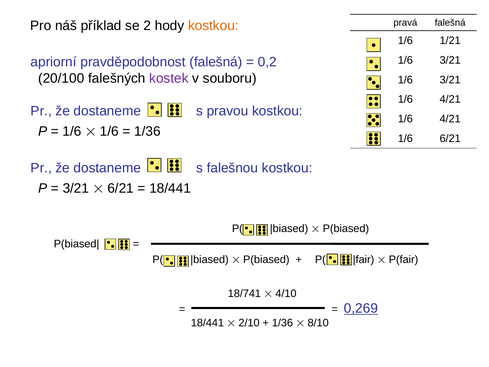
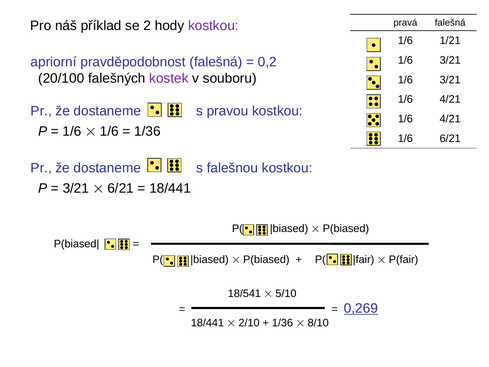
kostkou colour: orange -> purple (213, 26)
18/741: 18/741 -> 18/541 (244, 293)
4/10: 4/10 -> 5/10 (286, 293)
